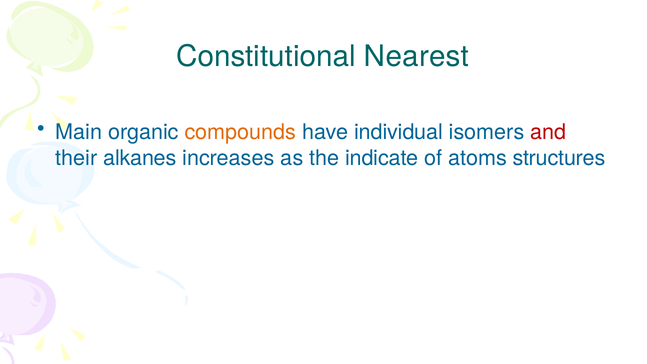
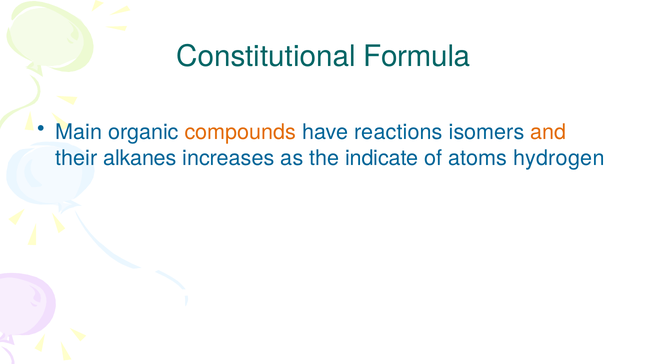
Nearest: Nearest -> Formula (417, 57)
individual: individual -> reactions (398, 132)
and colour: red -> orange (548, 132)
structures: structures -> hydrogen (559, 158)
